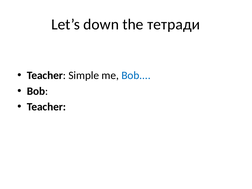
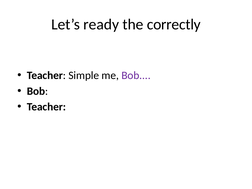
down: down -> ready (101, 24)
тетради: тетради -> correctly (174, 24)
Bob colour: blue -> purple (136, 75)
